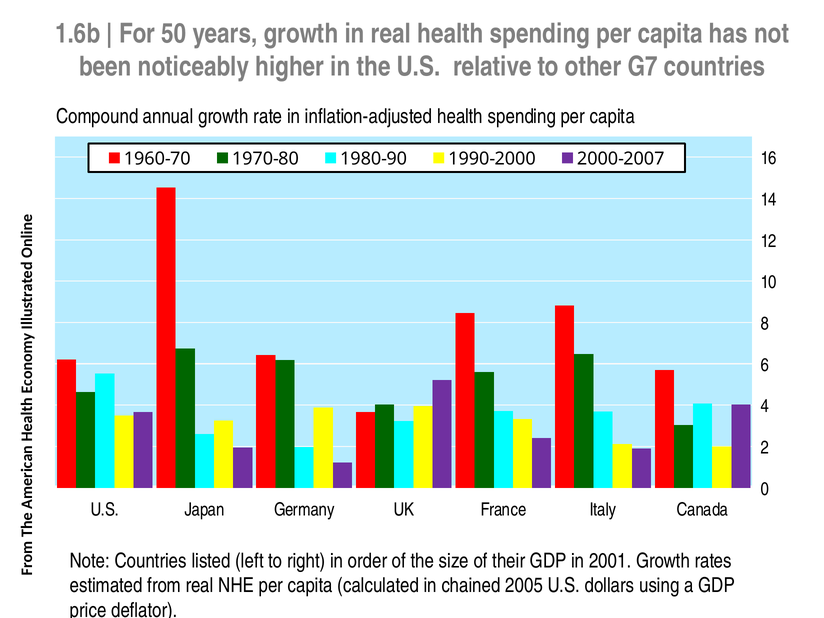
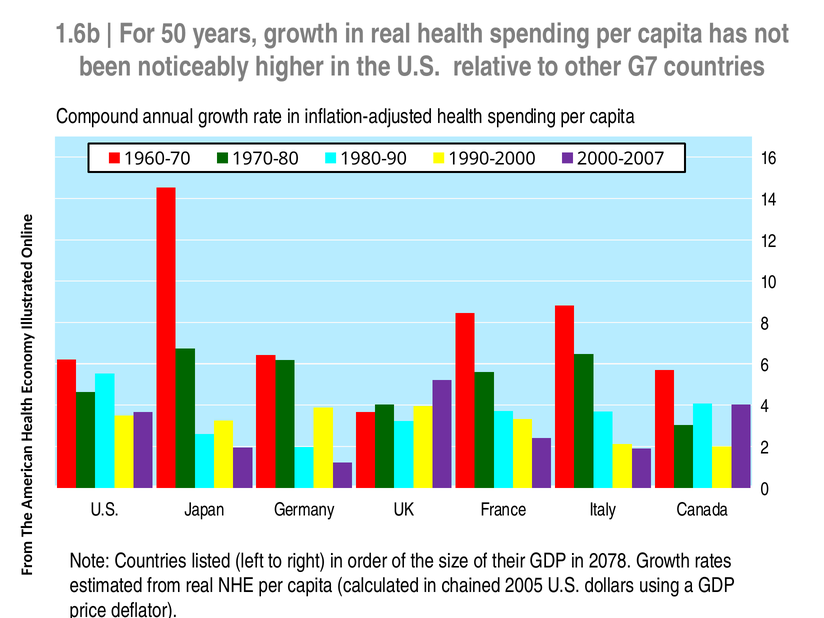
2001: 2001 -> 2078 (610, 561)
